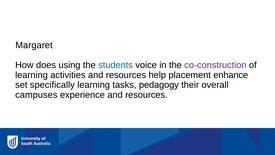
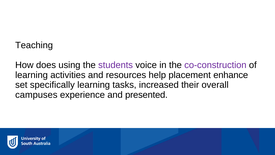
Margaret: Margaret -> Teaching (34, 45)
students colour: blue -> purple (116, 65)
pedagogy: pedagogy -> increased (159, 85)
experience and resources: resources -> presented (146, 95)
